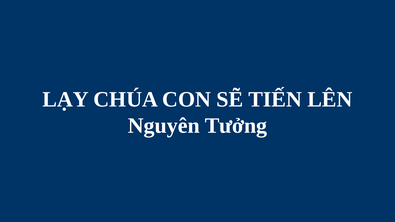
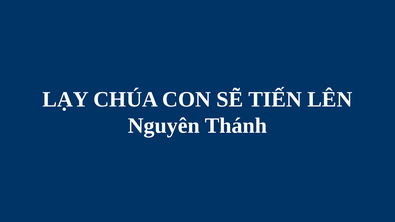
Tưởng: Tưởng -> Thánh (236, 126)
